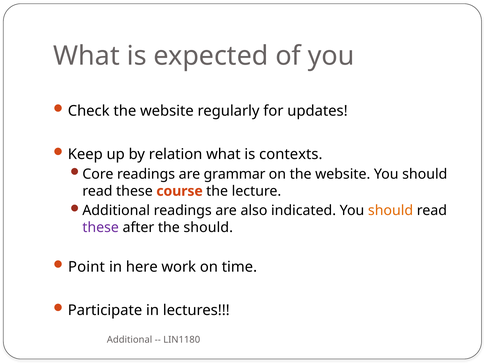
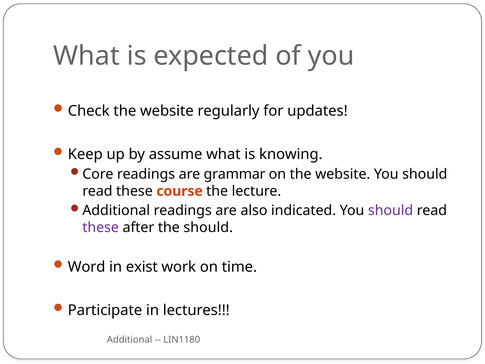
relation: relation -> assume (176, 154)
contexts: contexts -> knowing (291, 154)
should colour: orange -> purple (391, 210)
Point: Point -> Word (87, 267)
here: here -> exist (142, 267)
